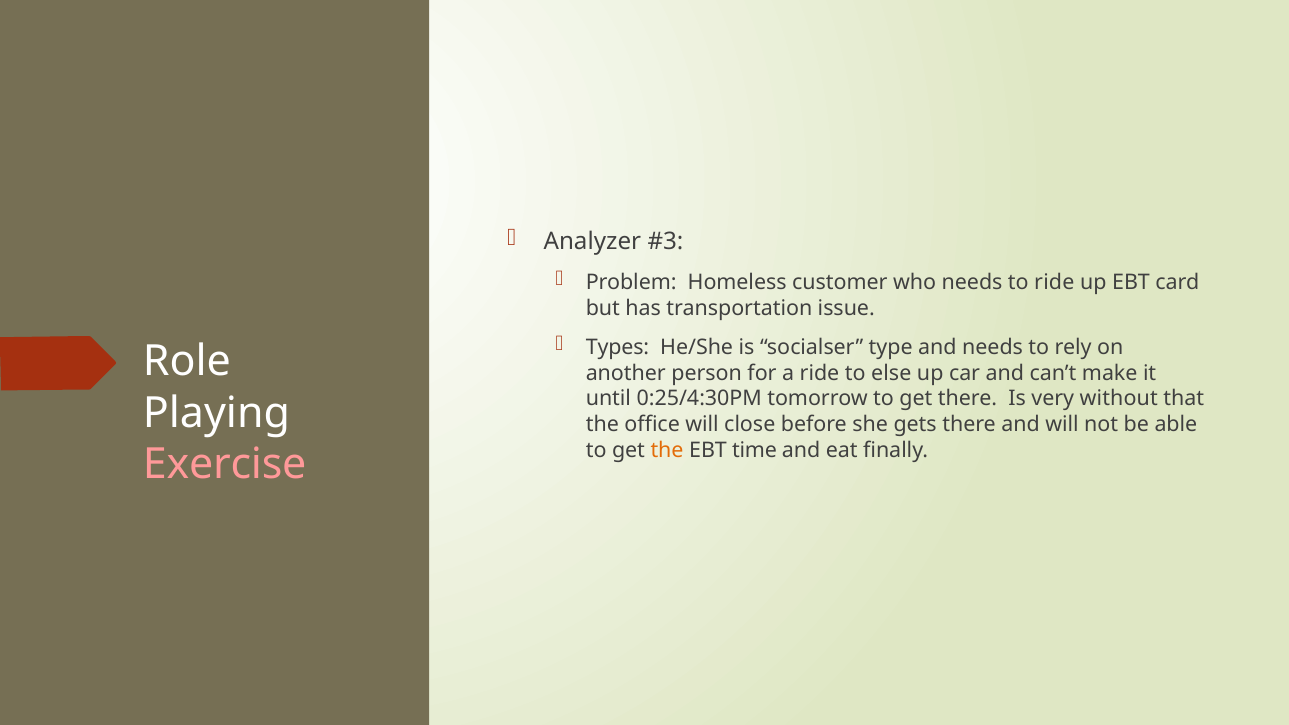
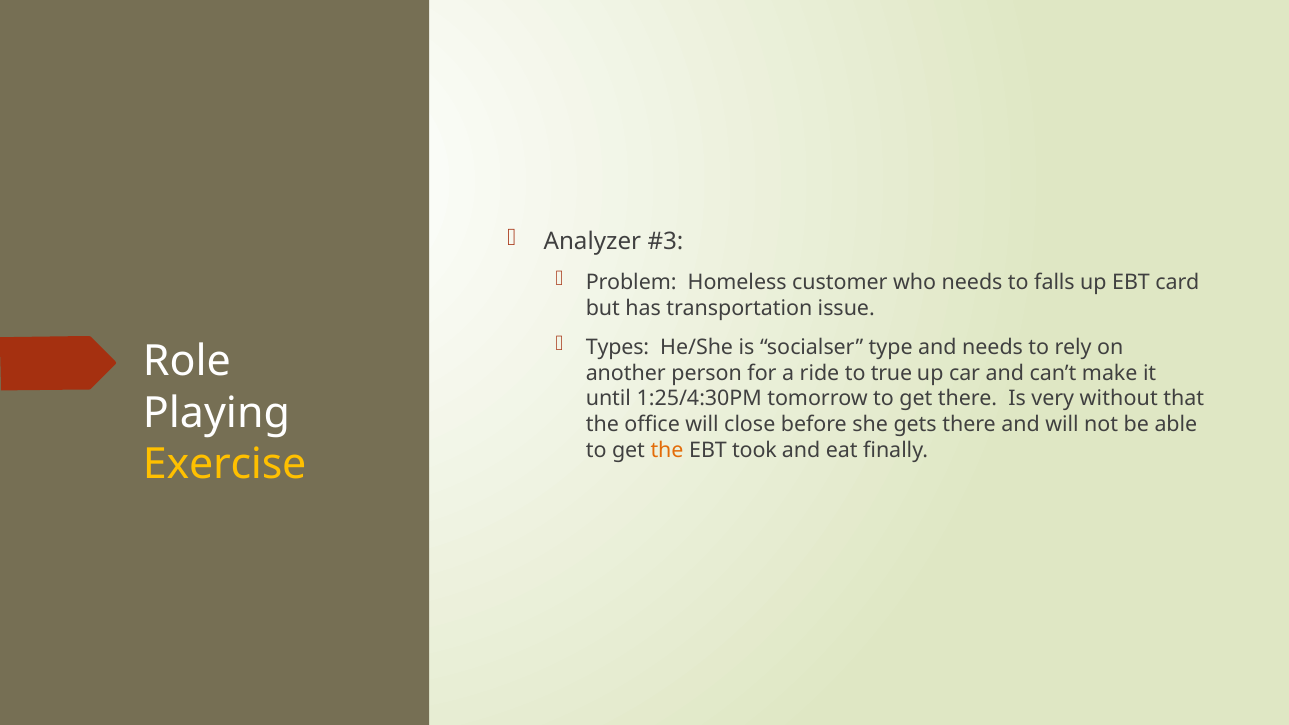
to ride: ride -> falls (1054, 282)
else: else -> true (891, 373)
0:25/4:30PM: 0:25/4:30PM -> 1:25/4:30PM (699, 399)
time: time -> took (754, 450)
Exercise colour: pink -> yellow (225, 465)
